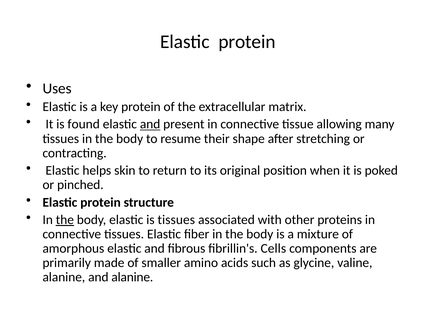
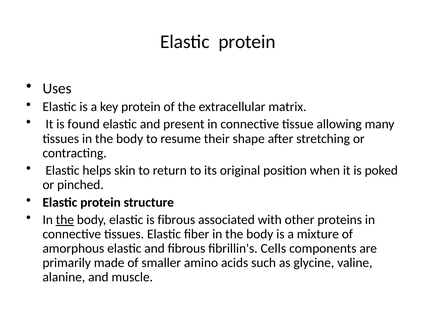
and underline: present -> none (150, 124)
is tissues: tissues -> fibrous (176, 220)
and alanine: alanine -> muscle (132, 277)
